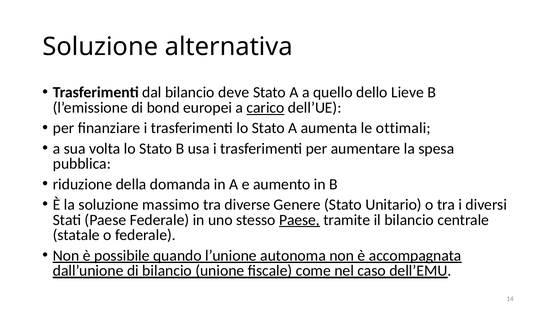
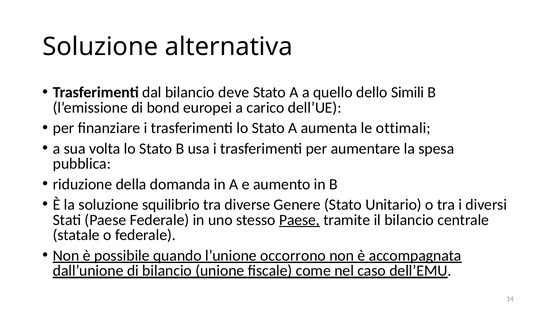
Lieve: Lieve -> Simili (408, 92)
carico underline: present -> none (266, 108)
massimo: massimo -> squilibrio (171, 204)
autonoma: autonoma -> occorrono (293, 255)
